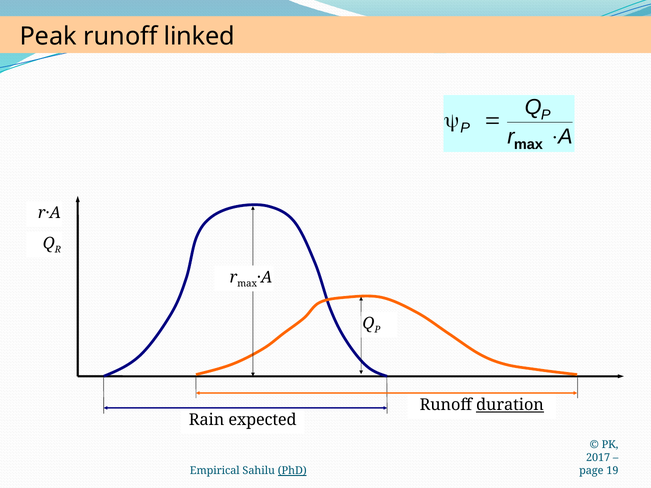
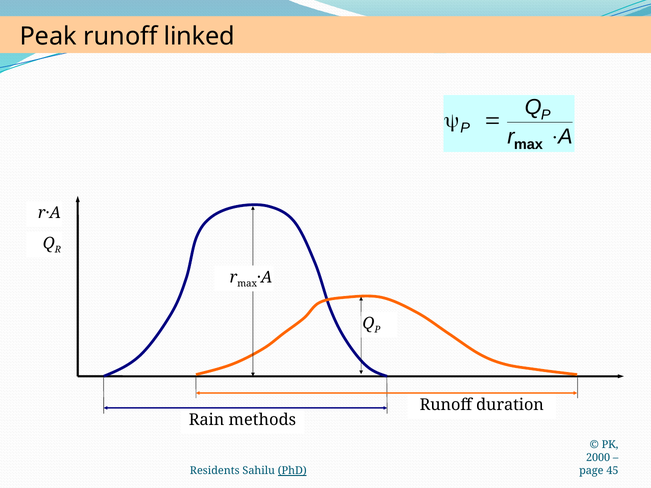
duration underline: present -> none (510, 405)
expected: expected -> methods (262, 420)
2017: 2017 -> 2000 (598, 458)
Empirical: Empirical -> Residents (215, 471)
19: 19 -> 45 (612, 471)
